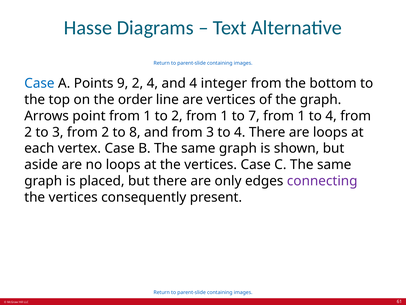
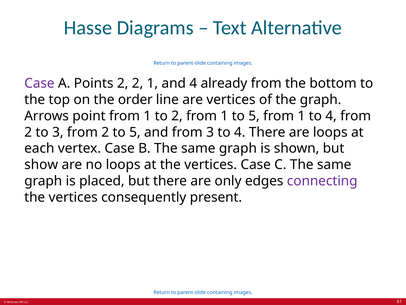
Case colour: blue -> purple (39, 83)
Points 9: 9 -> 2 (123, 83)
2 4: 4 -> 1 (152, 83)
integer: integer -> already (224, 83)
1 to 7: 7 -> 5 (254, 116)
2 to 8: 8 -> 5 (135, 132)
aside: aside -> show (41, 164)
